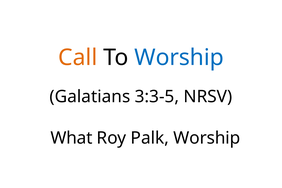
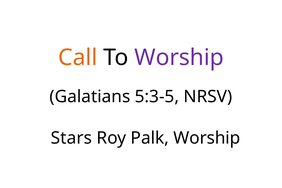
Worship colour: blue -> purple (179, 57)
3:3-5: 3:3-5 -> 5:3-5 (157, 97)
What: What -> Stars (71, 138)
